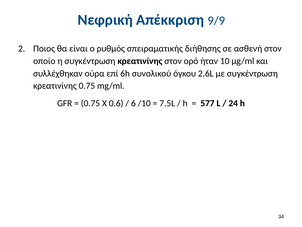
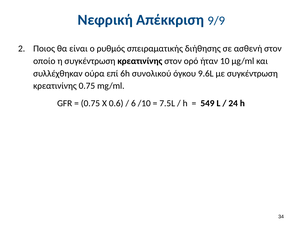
2.6L: 2.6L -> 9.6L (206, 73)
577: 577 -> 549 (207, 103)
